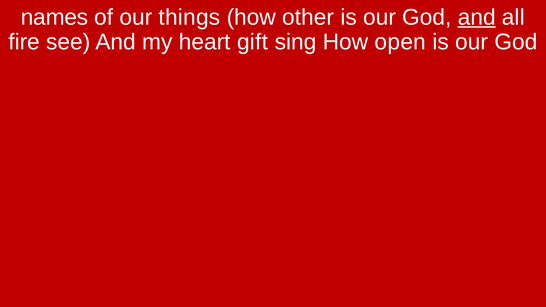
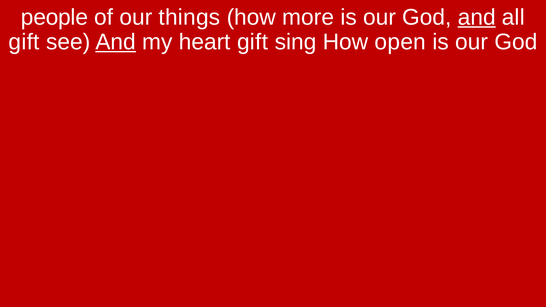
names: names -> people (55, 17)
other: other -> more (308, 17)
fire: fire -> gift (24, 42)
And underline: none -> present (116, 42)
